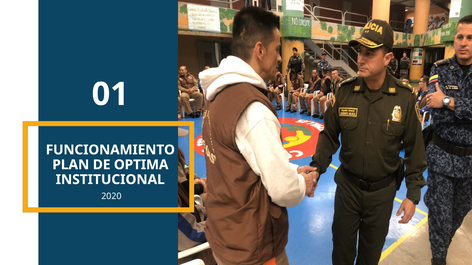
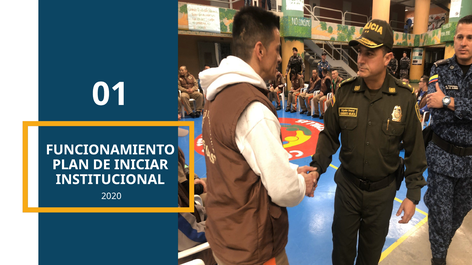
OPTIMA: OPTIMA -> INICIAR (141, 165)
